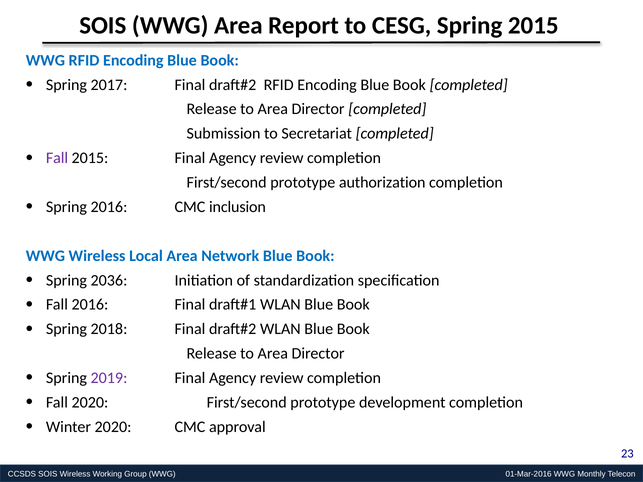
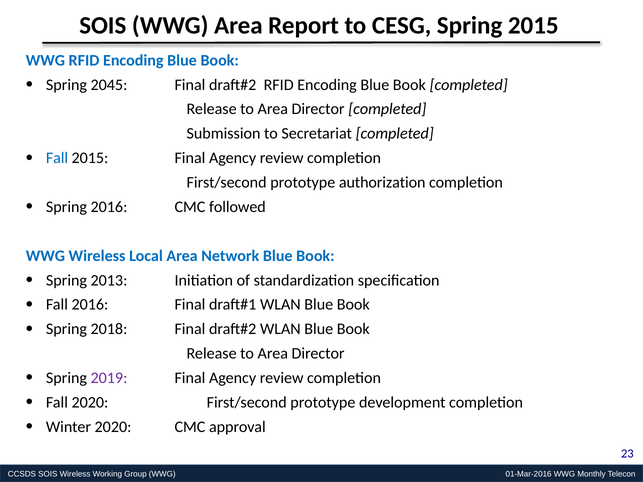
2017: 2017 -> 2045 (109, 85)
Fall colour: purple -> blue (57, 158)
inclusion: inclusion -> followed (237, 207)
2036: 2036 -> 2013 (109, 280)
